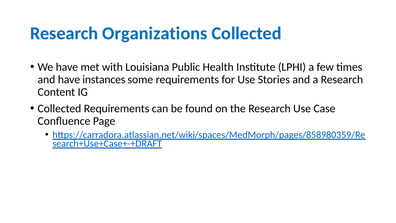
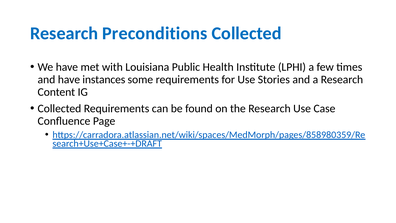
Organizations: Organizations -> Preconditions (155, 33)
